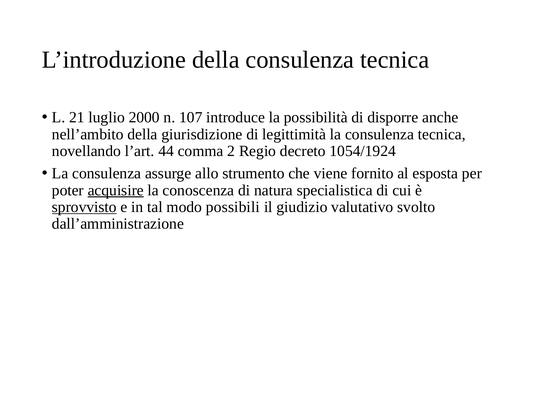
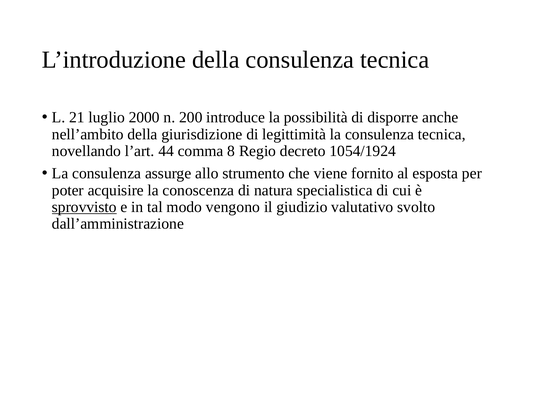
107: 107 -> 200 (191, 117)
2: 2 -> 8 (231, 151)
acquisire underline: present -> none (116, 190)
possibili: possibili -> vengono (233, 207)
